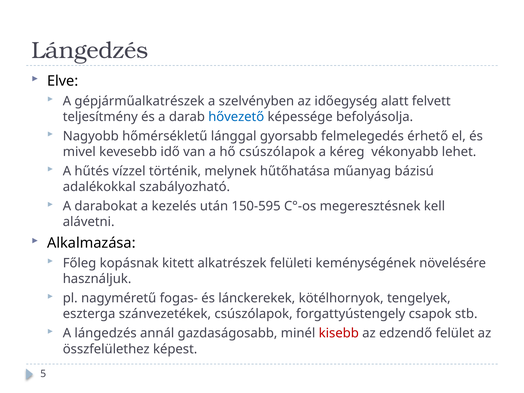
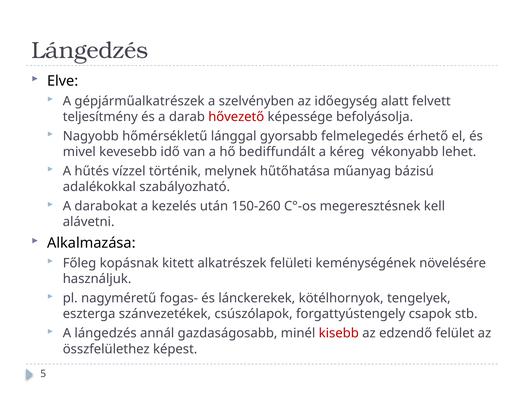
hővezető colour: blue -> red (236, 117)
hő csúszólapok: csúszólapok -> bediffundált (277, 152)
150-595: 150-595 -> 150-260 (256, 206)
